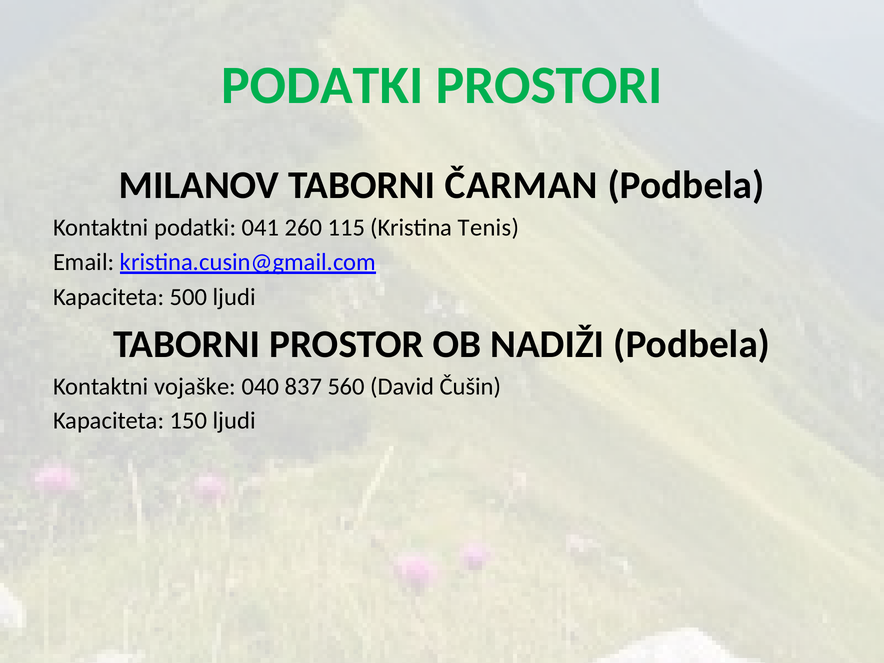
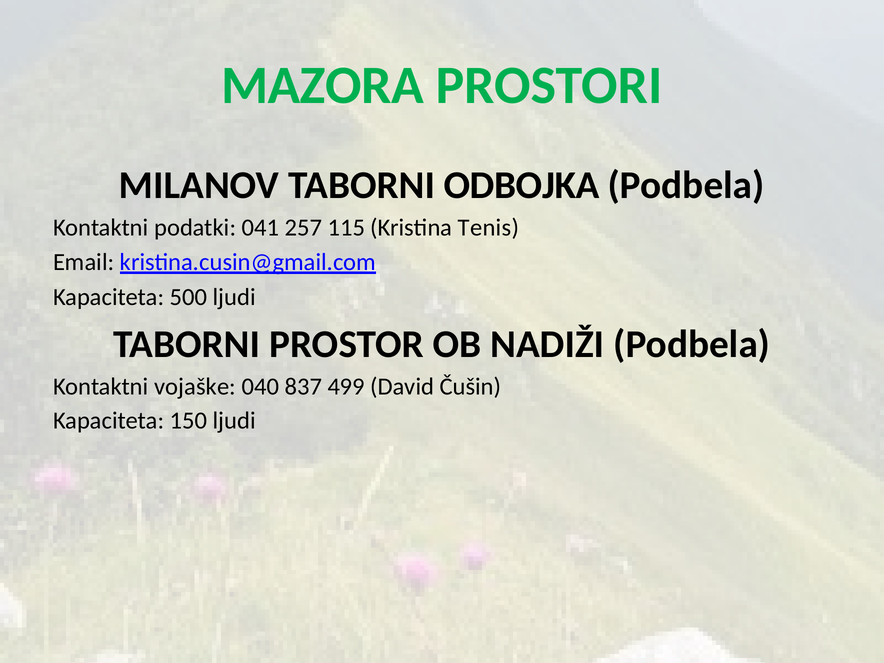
PODATKI: PODATKI -> MAZORA (322, 86)
ČARMAN: ČARMAN -> ODBOJKA (522, 185)
260: 260 -> 257 (303, 228)
560: 560 -> 499 (346, 386)
